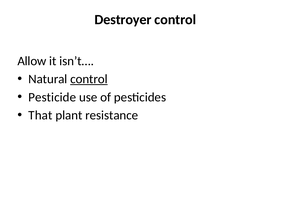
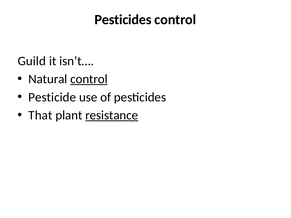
Destroyer: Destroyer -> Pesticides (123, 20)
Allow: Allow -> Guild (32, 61)
resistance underline: none -> present (112, 115)
